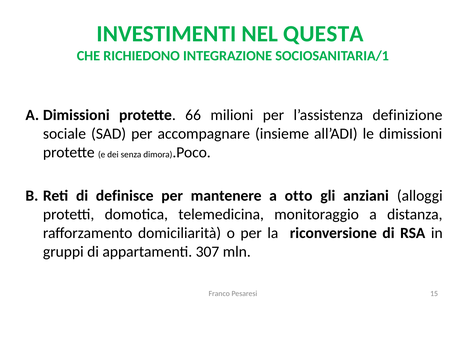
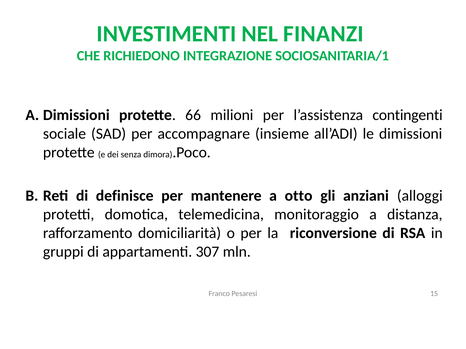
QUESTA: QUESTA -> FINANZI (323, 34)
definizione: definizione -> contingenti (408, 115)
